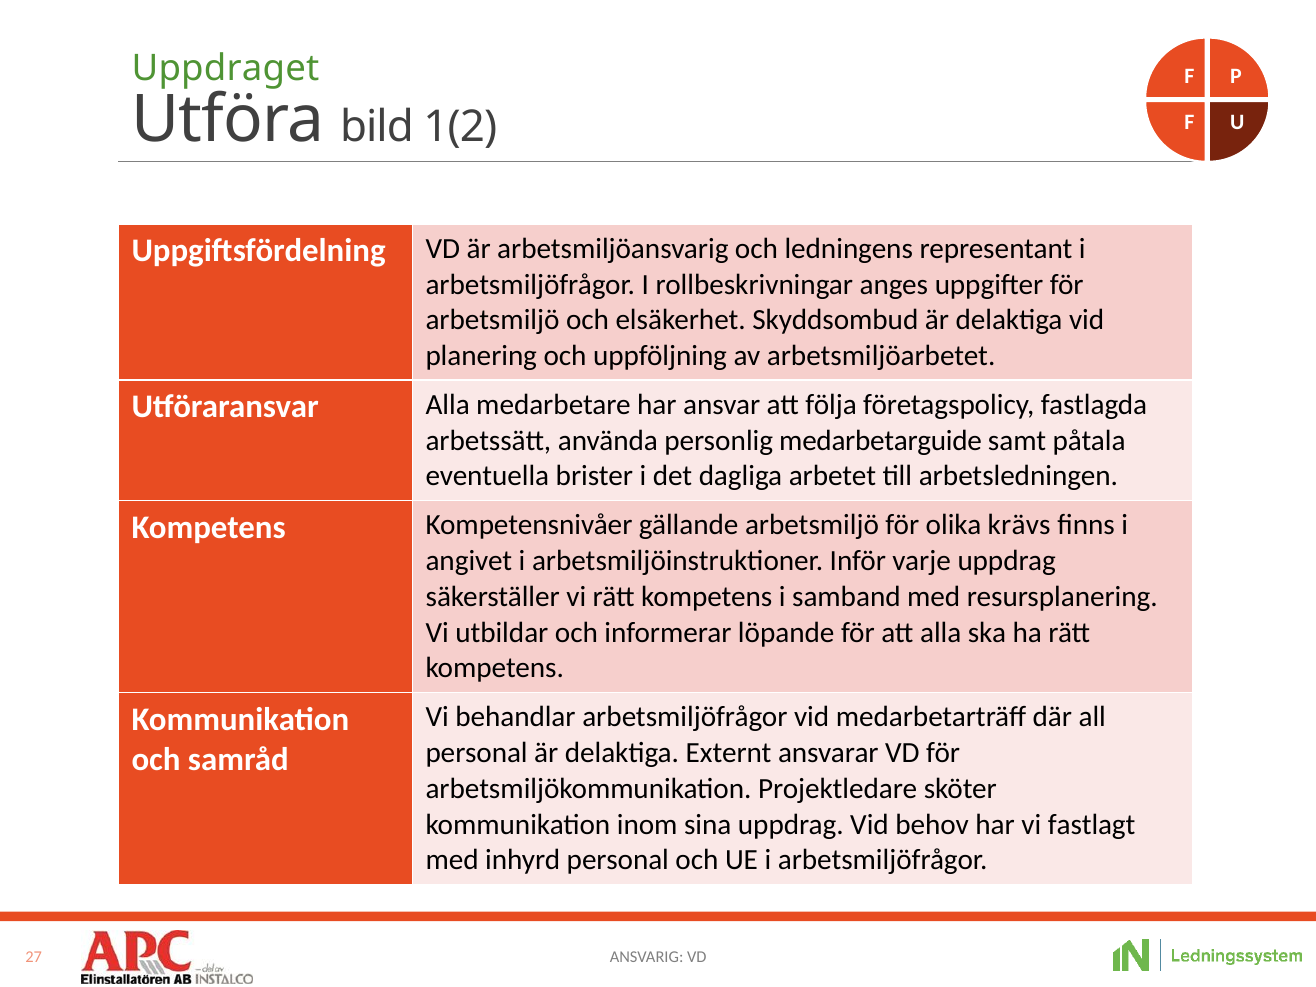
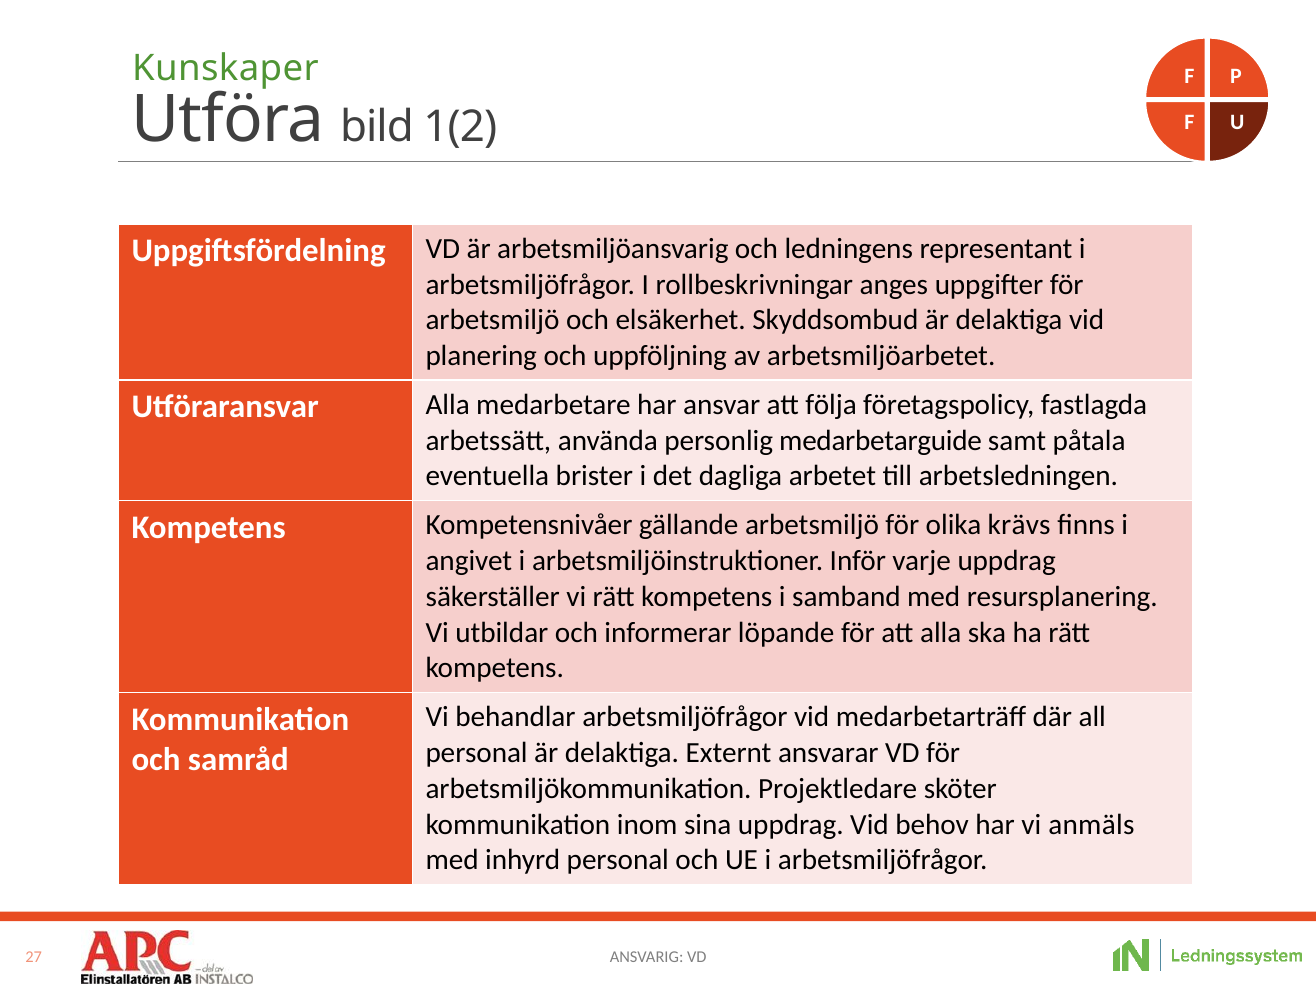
Uppdraget: Uppdraget -> Kunskaper (225, 69)
fastlagt: fastlagt -> anmäls (1091, 825)
